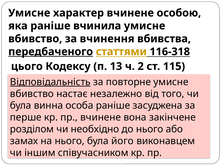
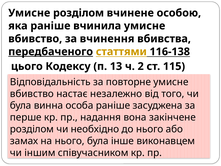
Умисне характер: характер -> розділом (79, 13)
116-318: 116-318 -> 116-138 (170, 52)
Відповідальність underline: present -> none (50, 82)
пр вчинене: вчинене -> надання (101, 117)
його: його -> інше (122, 141)
